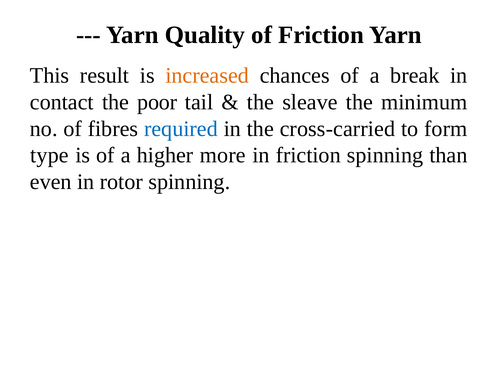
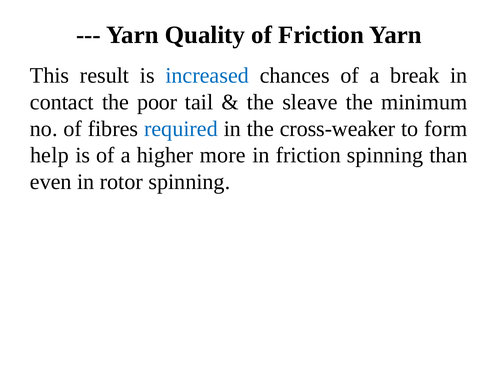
increased colour: orange -> blue (207, 75)
cross-carried: cross-carried -> cross-weaker (338, 129)
type: type -> help (49, 155)
